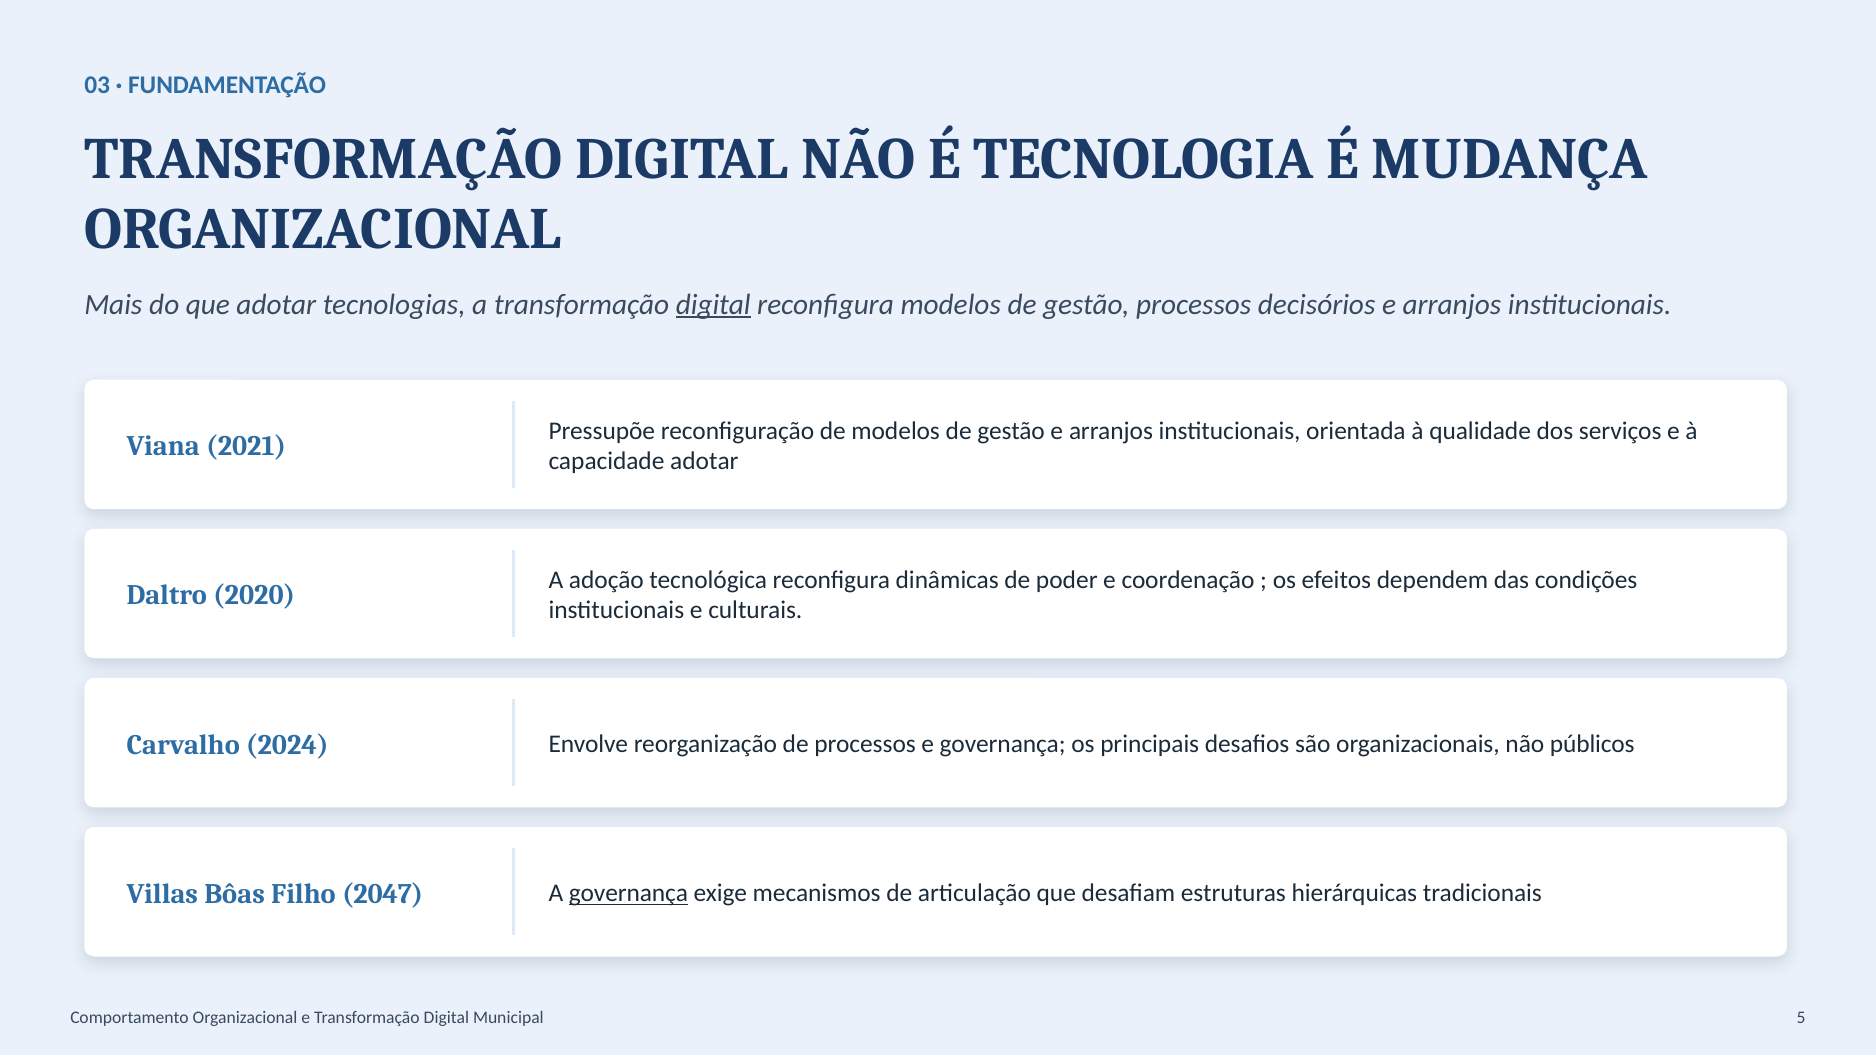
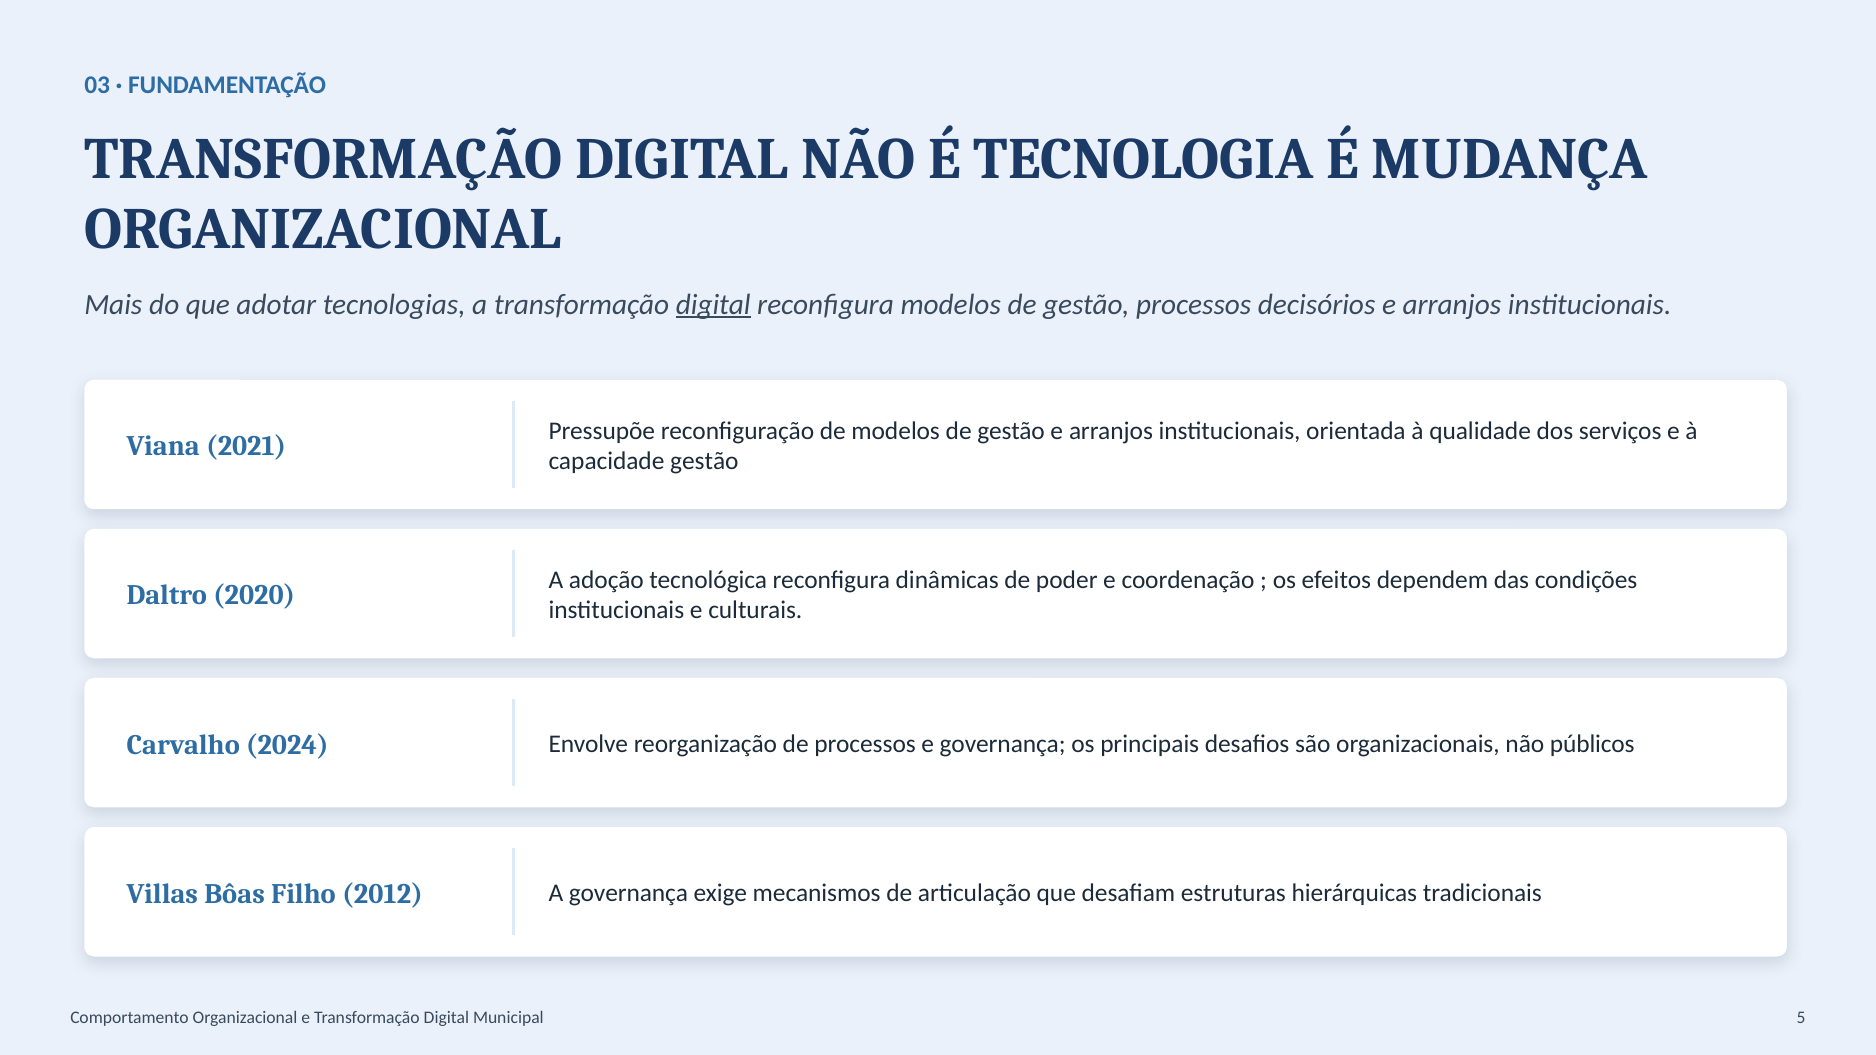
capacidade adotar: adotar -> gestão (704, 462)
2047: 2047 -> 2012 (382, 894)
governança underline: present -> none (628, 894)
